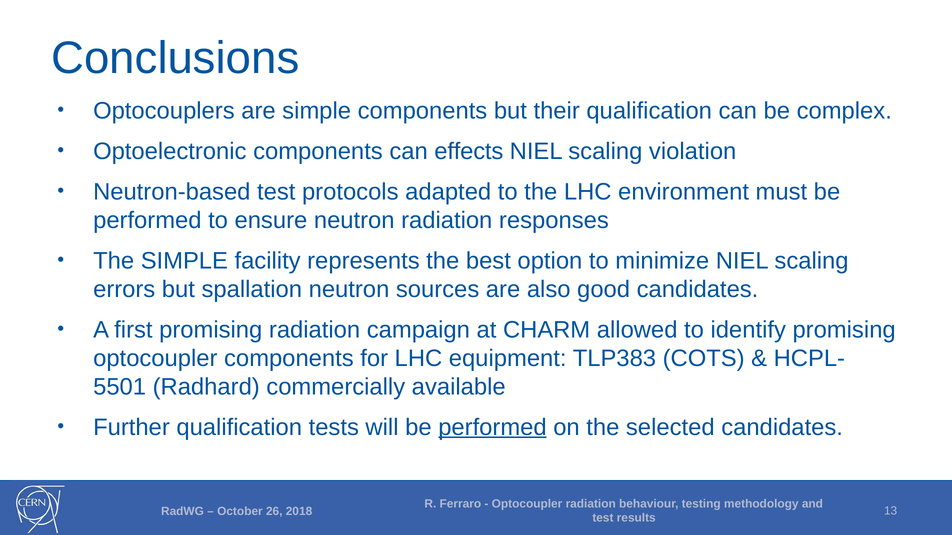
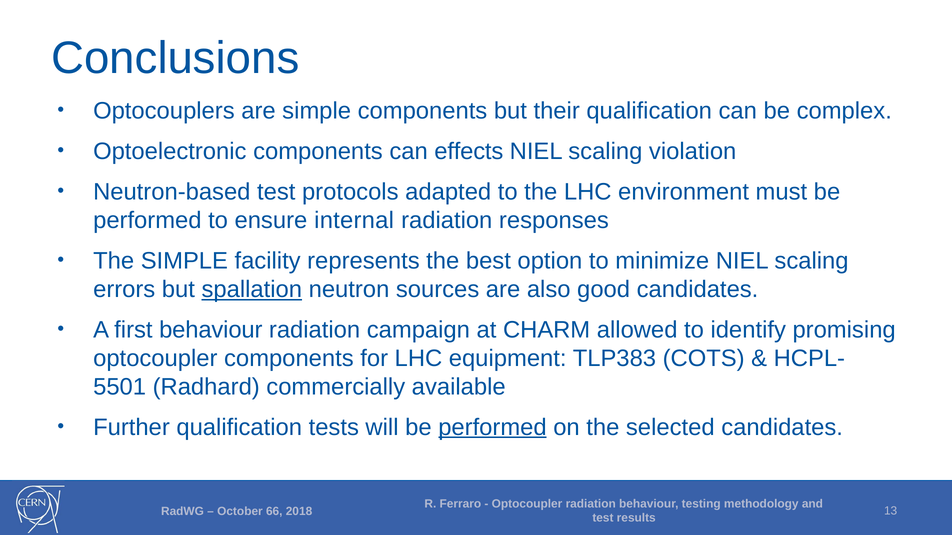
ensure neutron: neutron -> internal (354, 221)
spallation underline: none -> present (252, 290)
first promising: promising -> behaviour (211, 330)
26: 26 -> 66 (274, 512)
